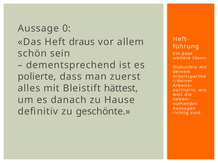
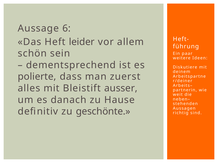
0: 0 -> 6 (66, 28)
draus: draus -> leider (82, 42)
hättest: hättest -> ausser (121, 89)
